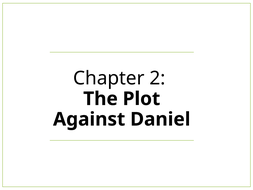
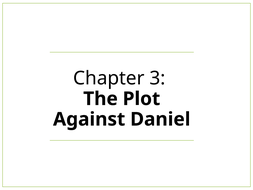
2: 2 -> 3 (157, 78)
